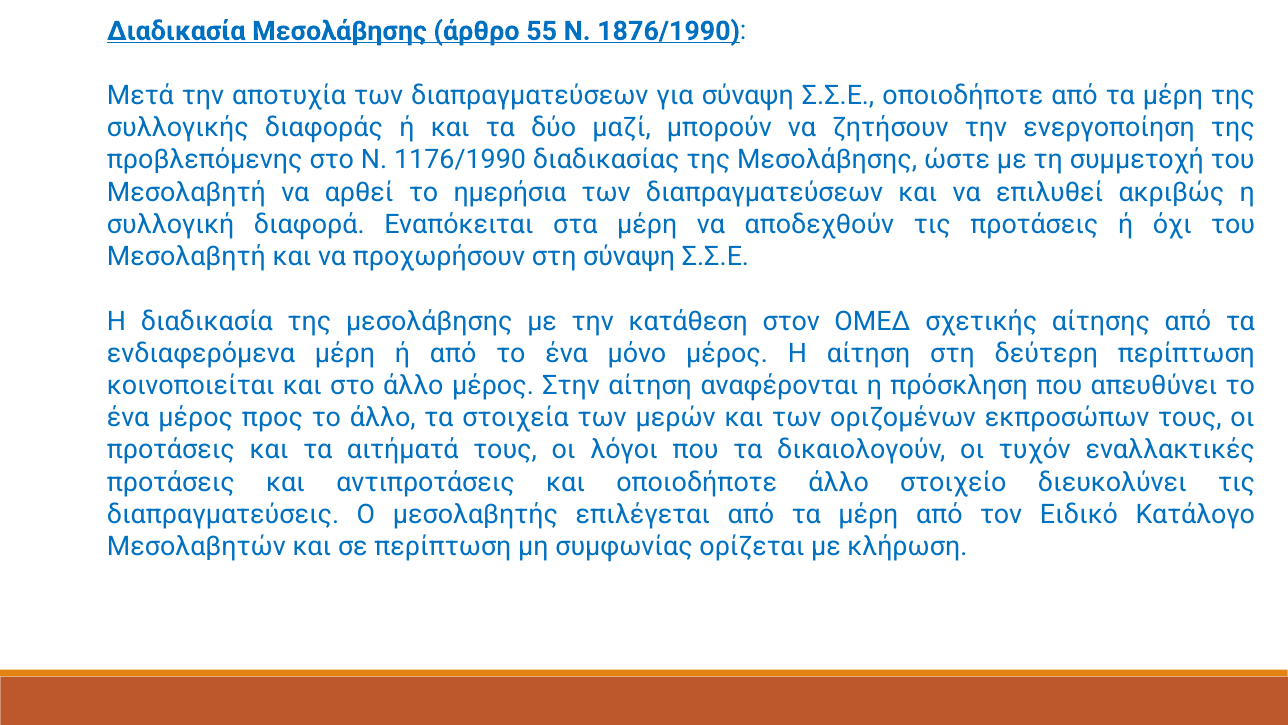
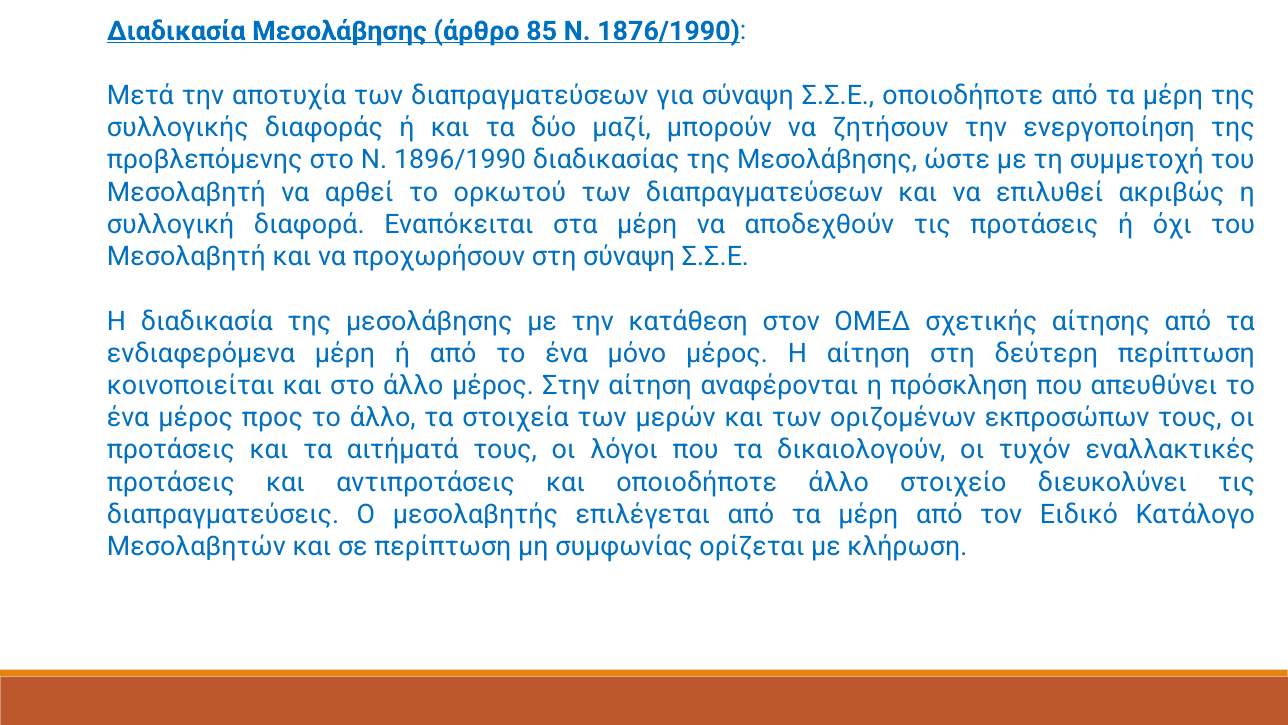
55: 55 -> 85 (542, 31)
1176/1990: 1176/1990 -> 1896/1990 (460, 160)
ημερήσια: ημερήσια -> ορκωτού (510, 192)
